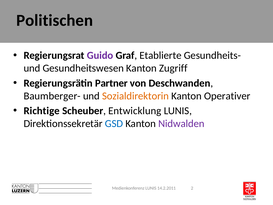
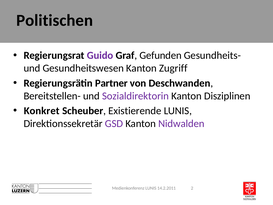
Etablierte: Etablierte -> Gefunden (161, 55)
Baumberger-: Baumberger- -> Bereitstellen- (52, 96)
Sozialdirektorin colour: orange -> purple (135, 96)
Operativer: Operativer -> Disziplinen (227, 96)
Richtige: Richtige -> Konkret (42, 111)
Entwicklung: Entwicklung -> Existierende (135, 111)
GSD colour: blue -> purple (114, 123)
